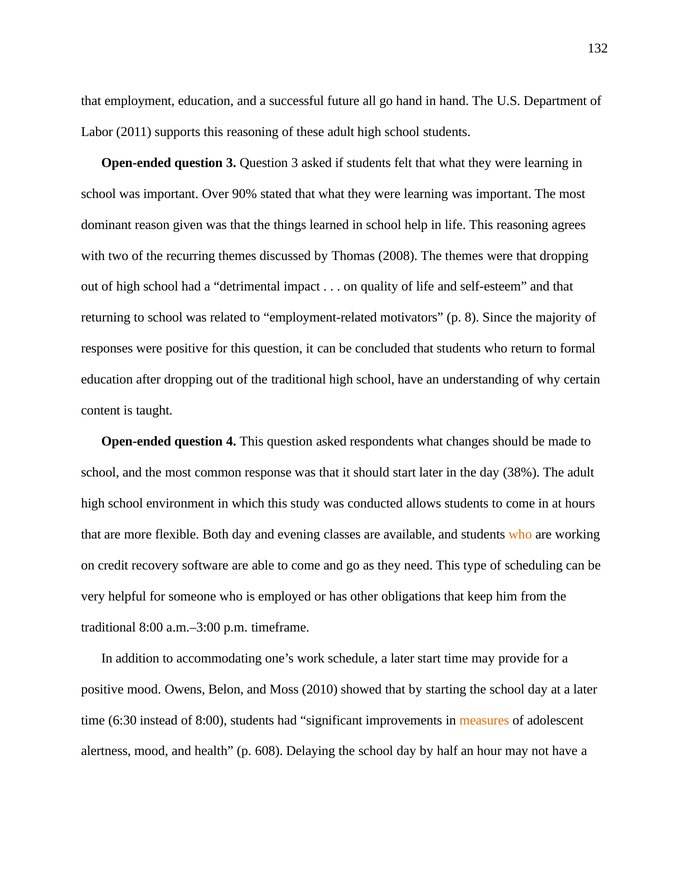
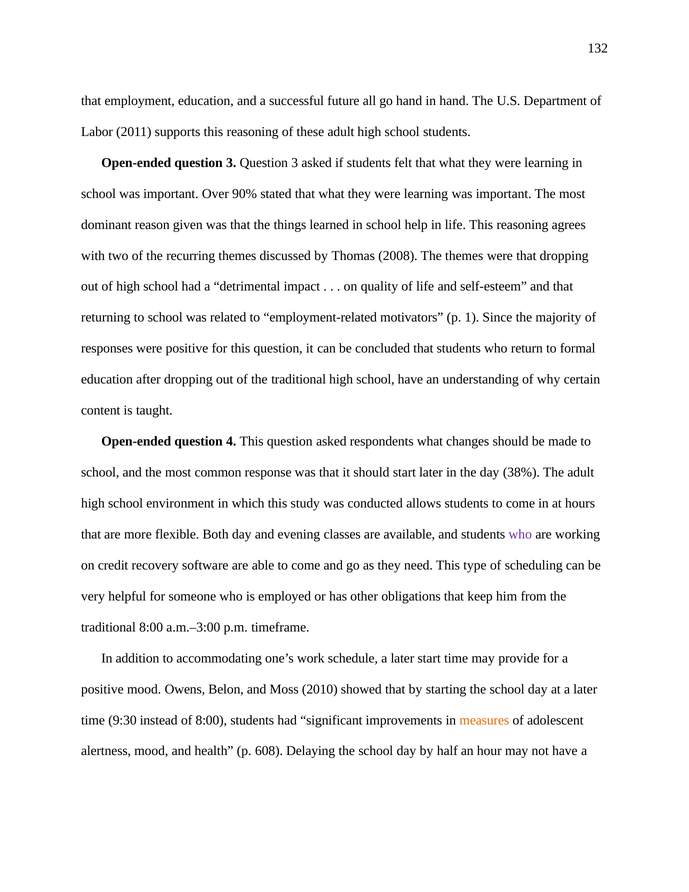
8: 8 -> 1 (472, 317)
who colour: orange -> purple (520, 534)
6:30: 6:30 -> 9:30 (122, 720)
